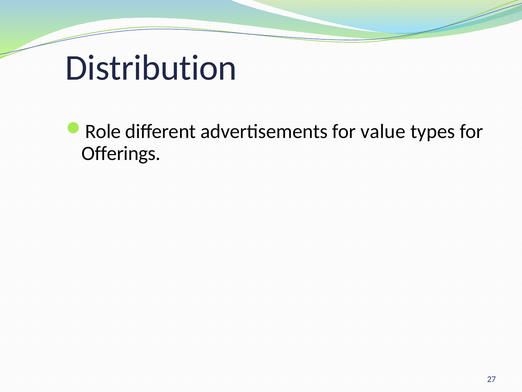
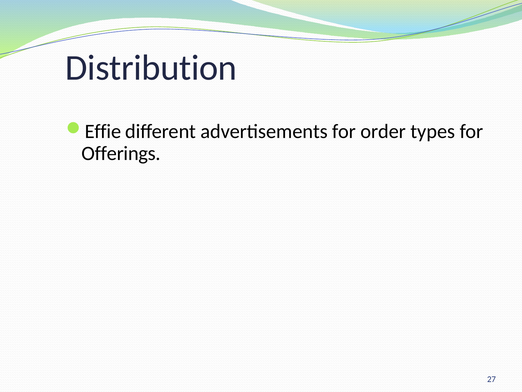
Role: Role -> Effie (103, 131)
value: value -> order (383, 131)
